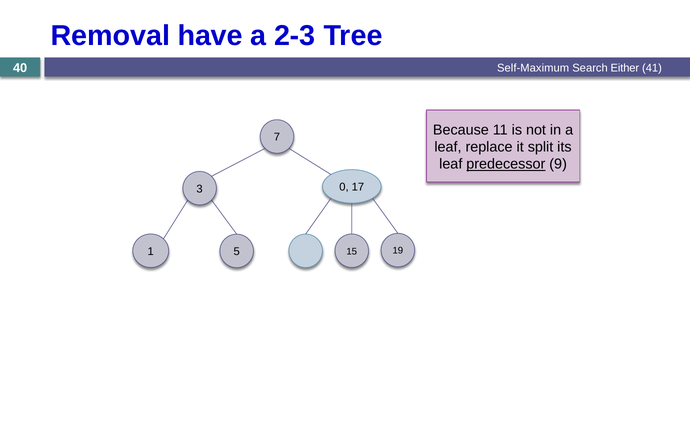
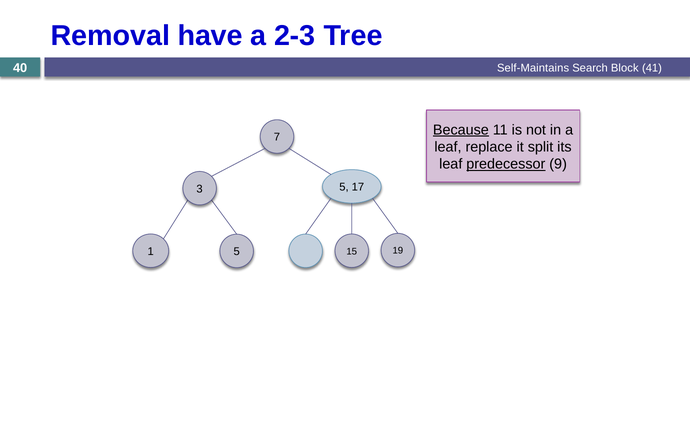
Self-Maximum: Self-Maximum -> Self-Maintains (533, 68)
Either: Either -> Block (625, 68)
Because underline: none -> present (461, 130)
3 0: 0 -> 5 (344, 187)
